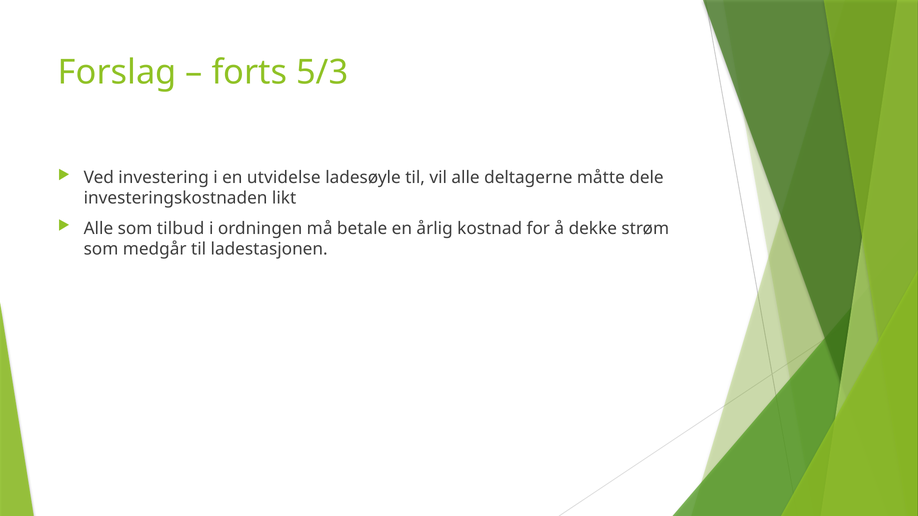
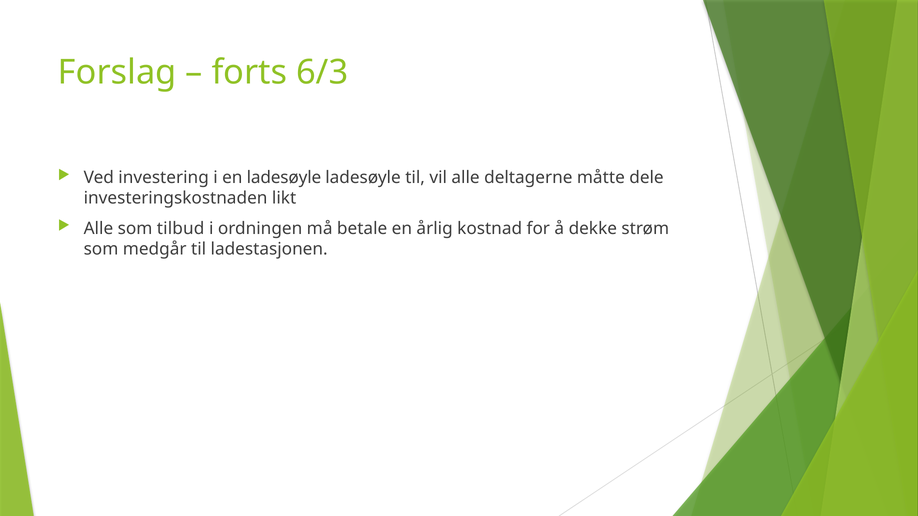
5/3: 5/3 -> 6/3 (322, 72)
en utvidelse: utvidelse -> ladesøyle (284, 178)
